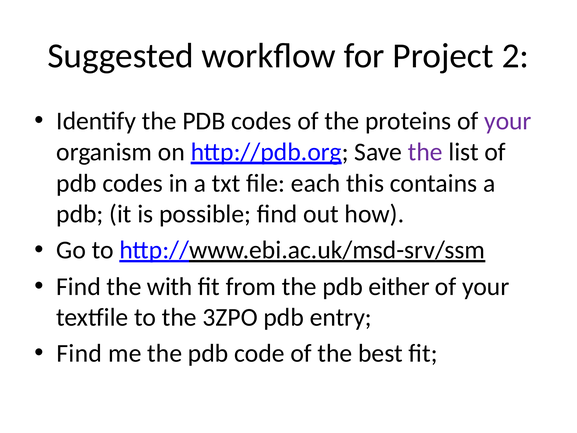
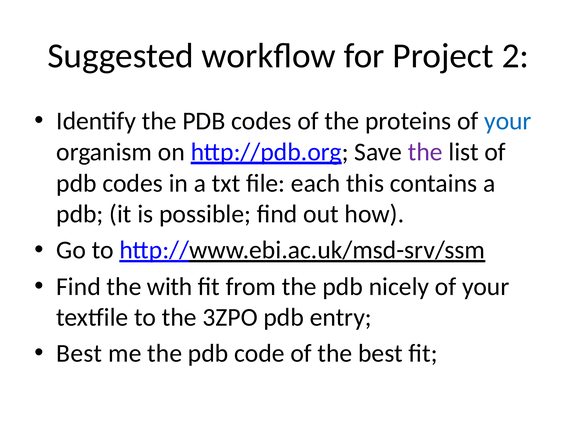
your colour: purple -> blue (508, 121)
either: either -> nicely (399, 286)
Find: Find -> Best (79, 353)
